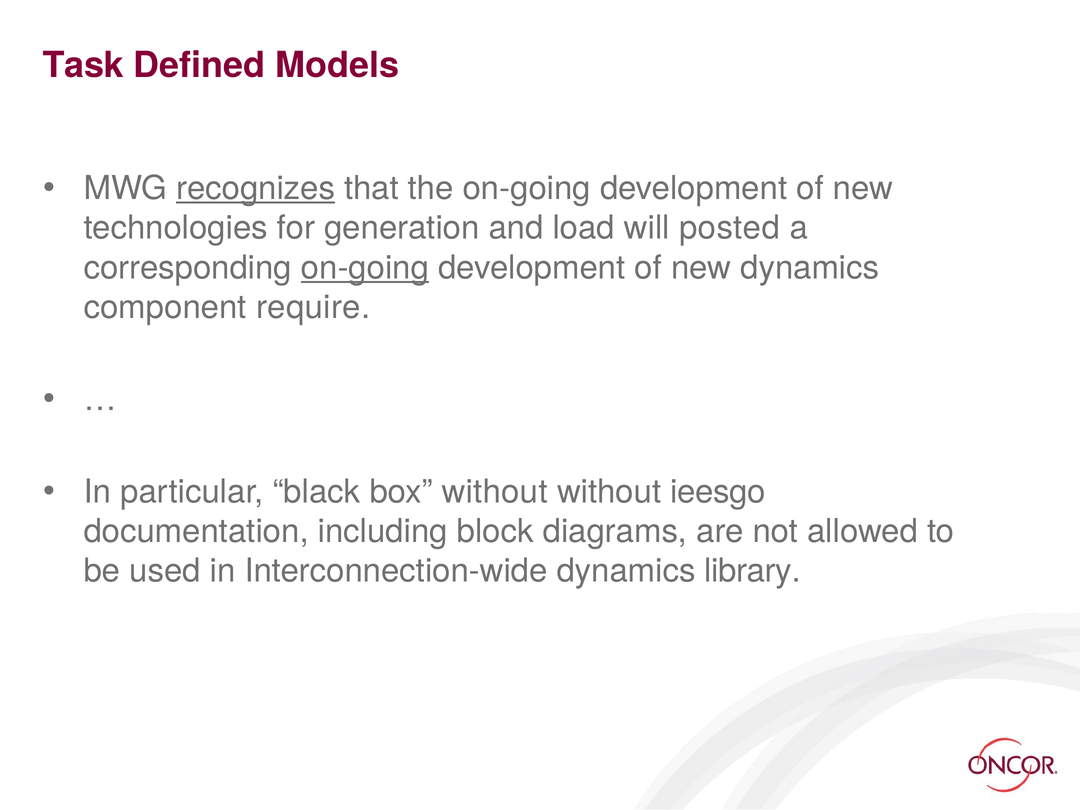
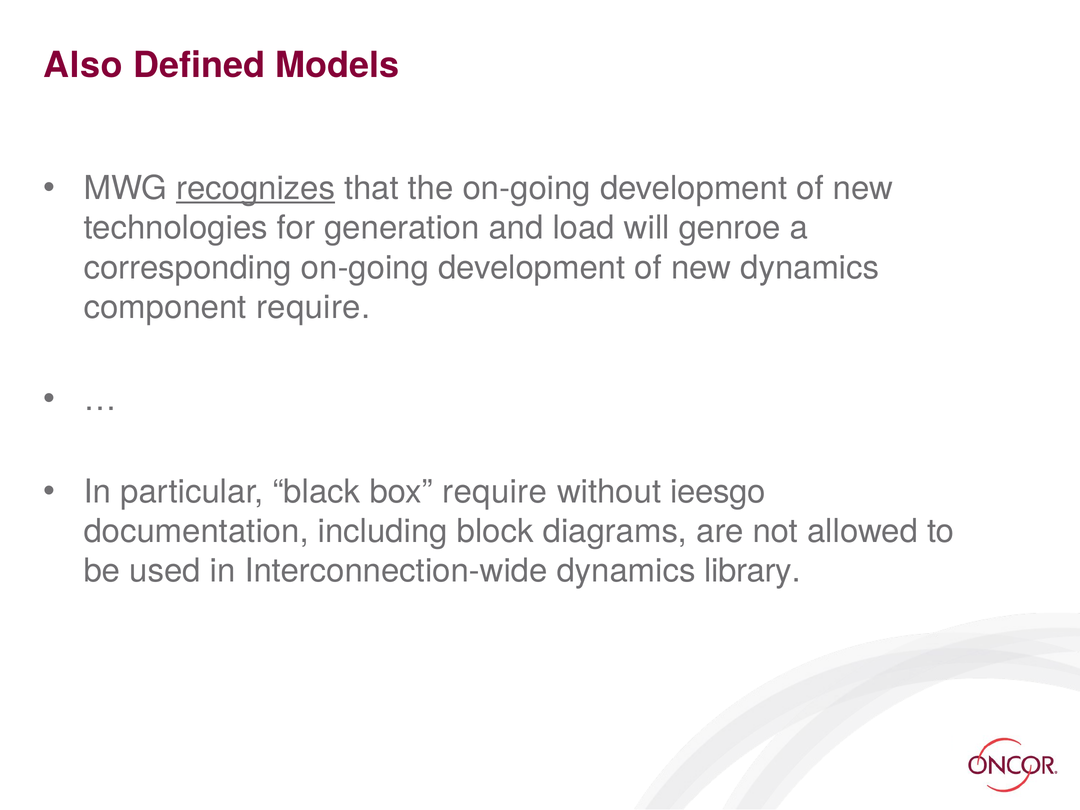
Task: Task -> Also (83, 65)
posted: posted -> genroe (730, 228)
on‐going underline: present -> none (365, 268)
box without: without -> require (495, 492)
